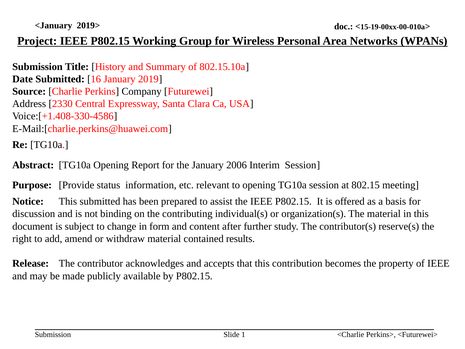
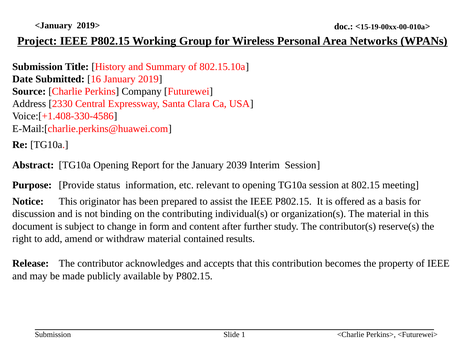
2006: 2006 -> 2039 (237, 165)
This submitted: submitted -> originator (100, 201)
